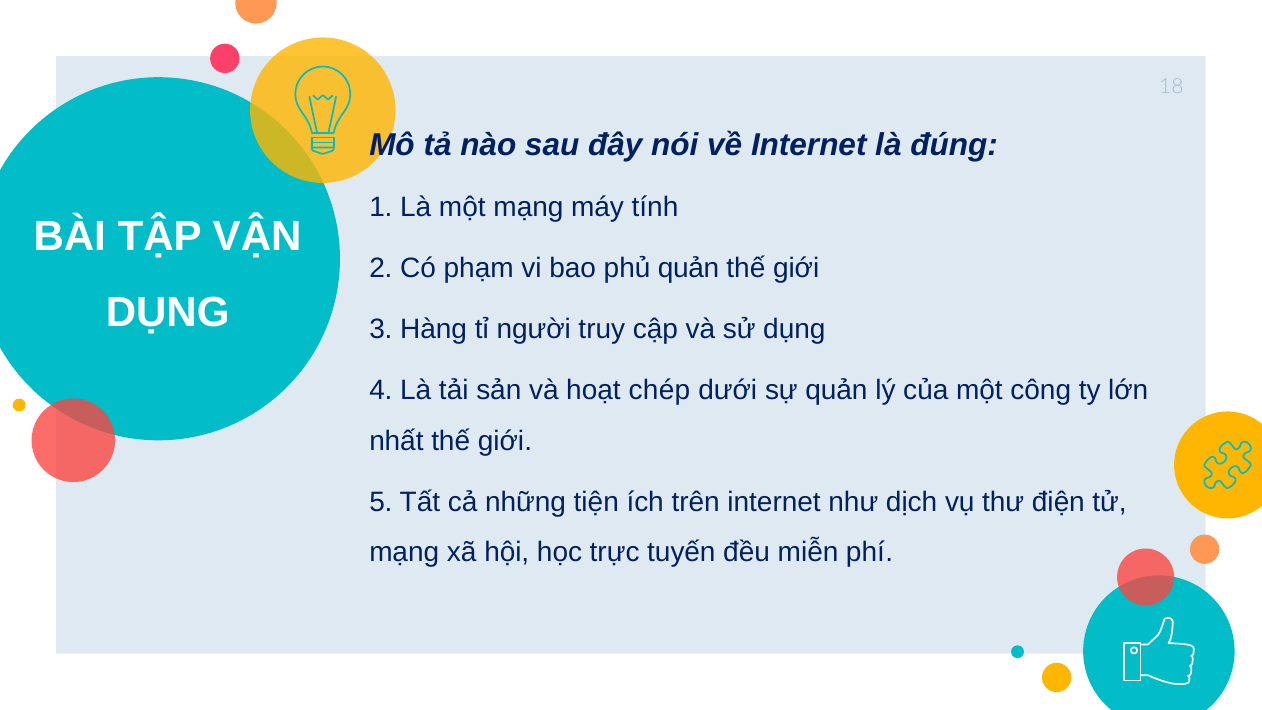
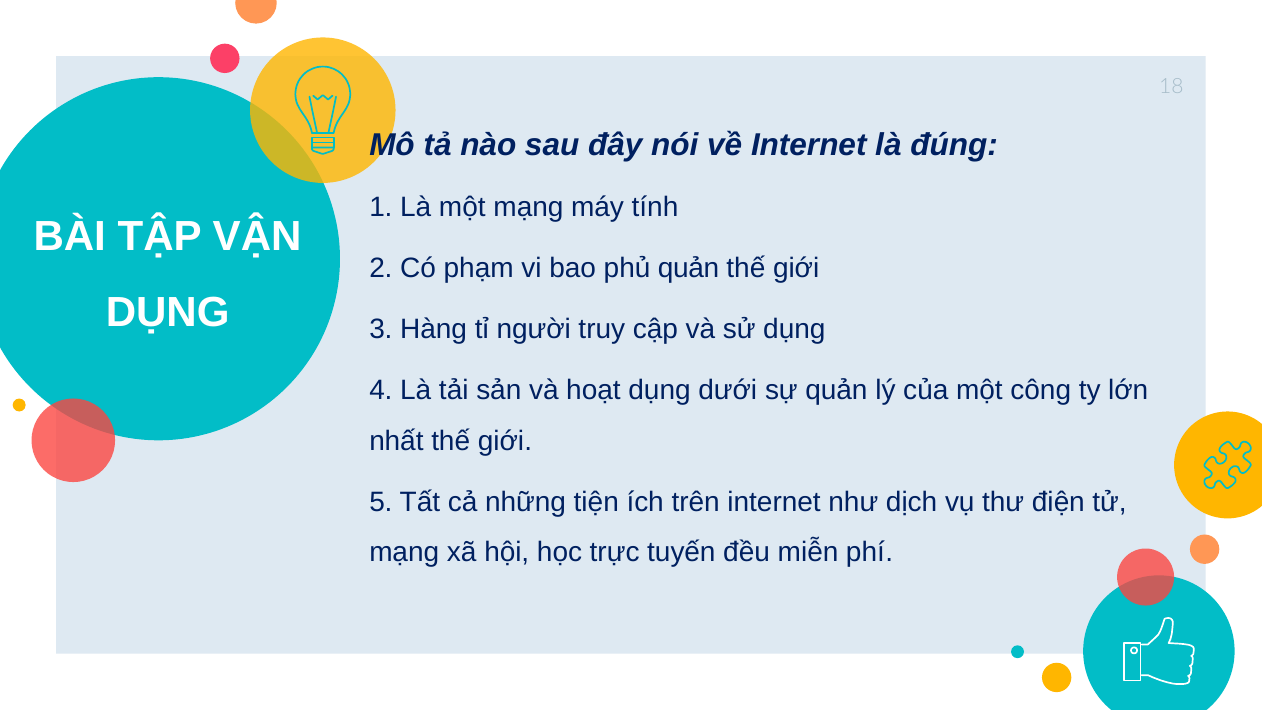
hoạt chép: chép -> dụng (660, 390)
